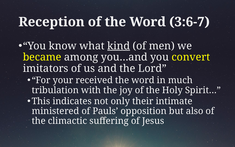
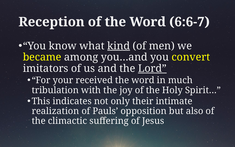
3:6-7: 3:6-7 -> 6:6-7 (189, 22)
Lord underline: none -> present (152, 68)
ministered: ministered -> realization (55, 111)
